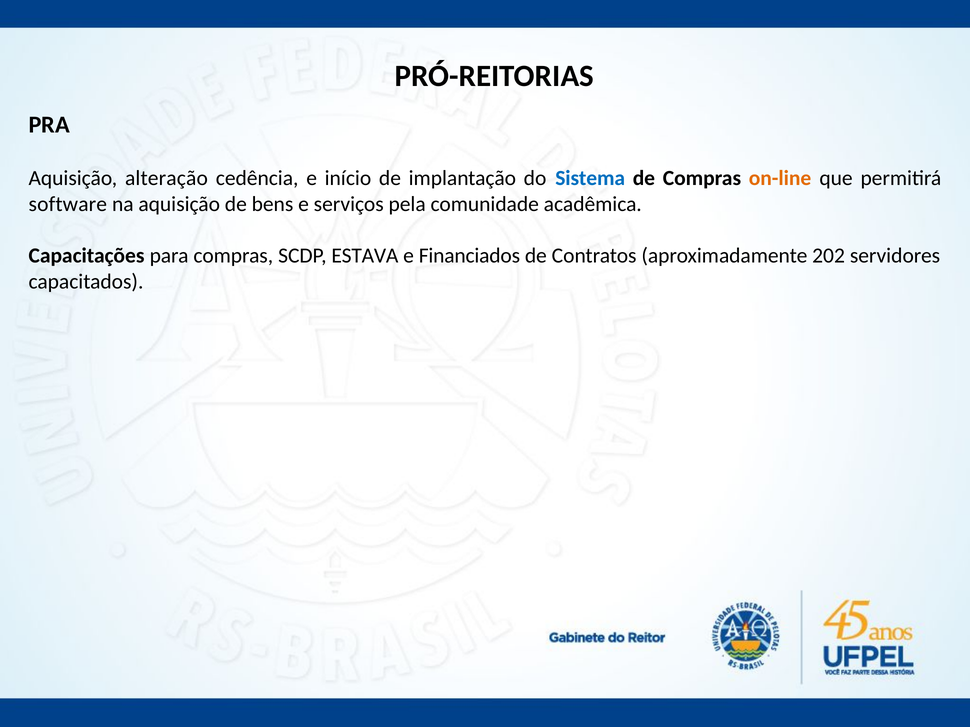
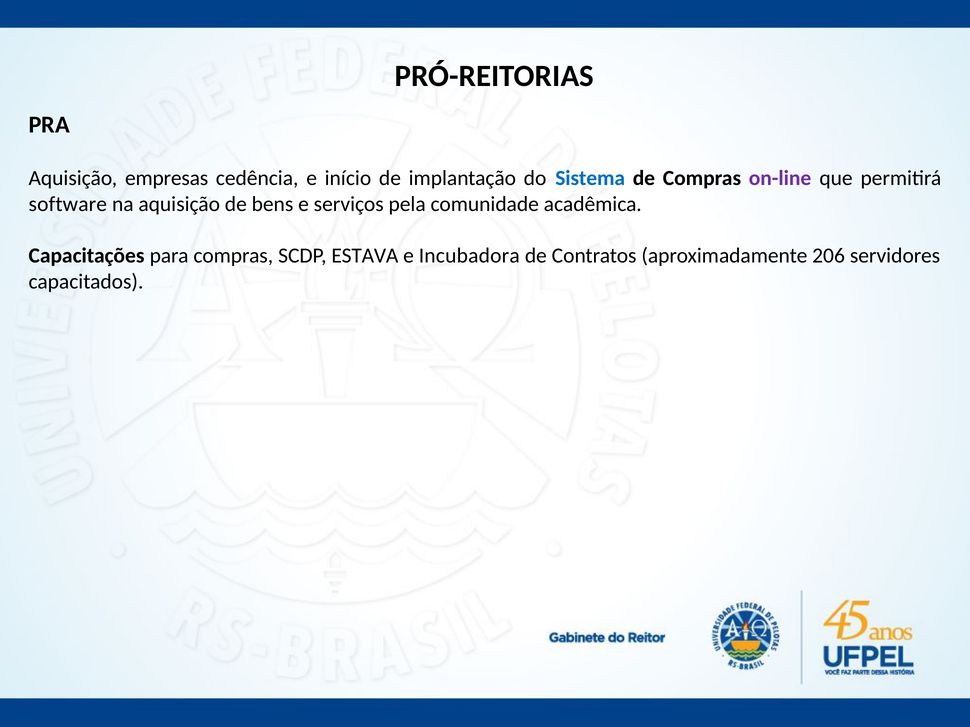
alteração: alteração -> empresas (167, 178)
on-line colour: orange -> purple (780, 178)
Financiados: Financiados -> Incubadora (469, 256)
202: 202 -> 206 (829, 256)
